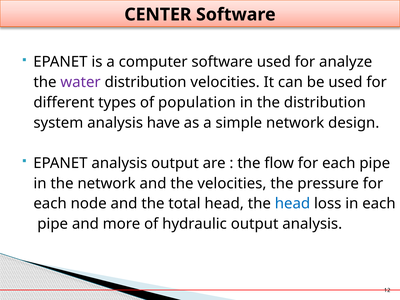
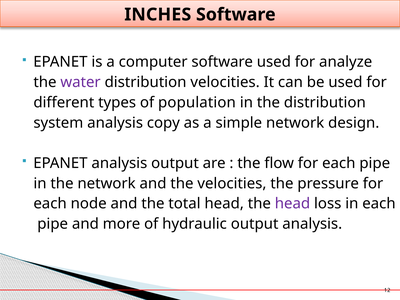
CENTER: CENTER -> INCHES (158, 15)
have: have -> copy (163, 123)
head colour: blue -> purple (292, 204)
